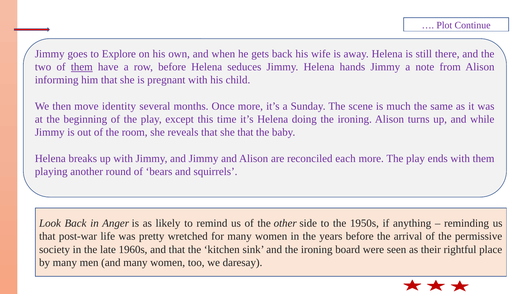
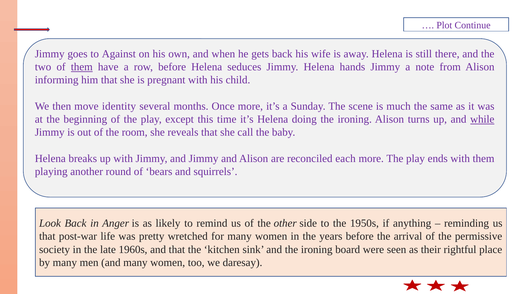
Explore: Explore -> Against (119, 54)
while underline: none -> present (482, 119)
she that: that -> call (245, 132)
